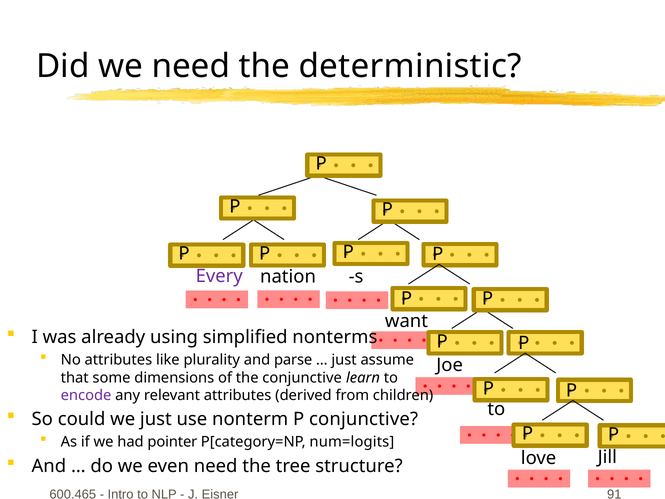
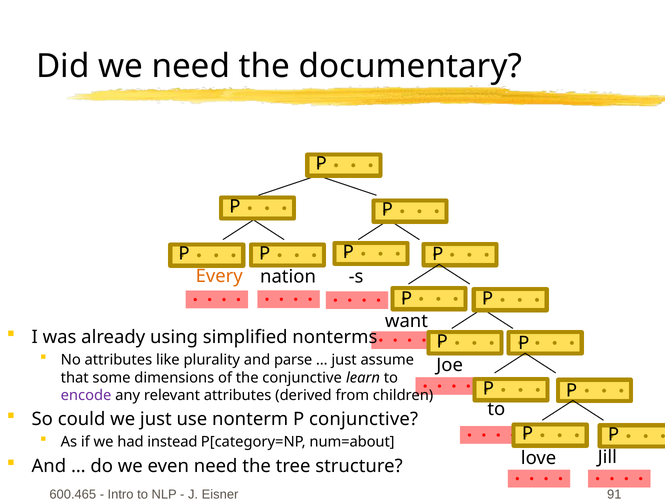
deterministic: deterministic -> documentary (410, 66)
Every colour: purple -> orange (219, 276)
pointer: pointer -> instead (172, 442)
num=logits: num=logits -> num=about (352, 442)
